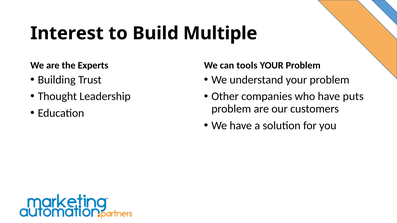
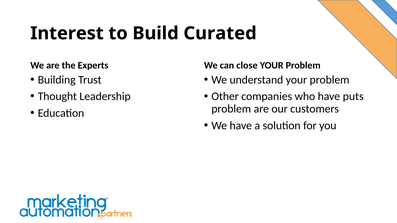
Multiple: Multiple -> Curated (220, 33)
tools: tools -> close (247, 65)
